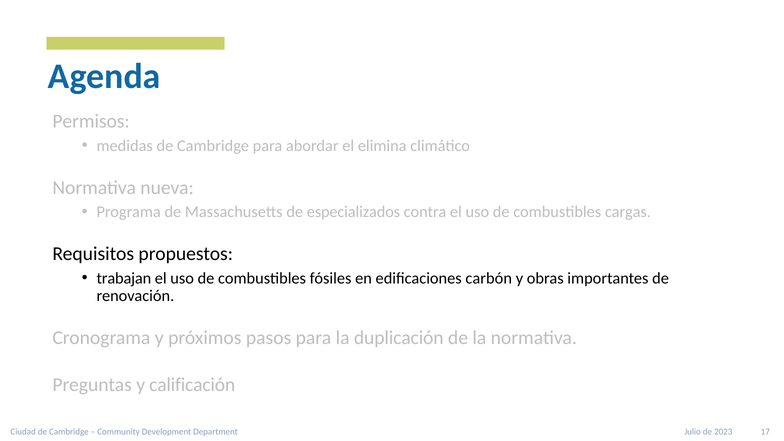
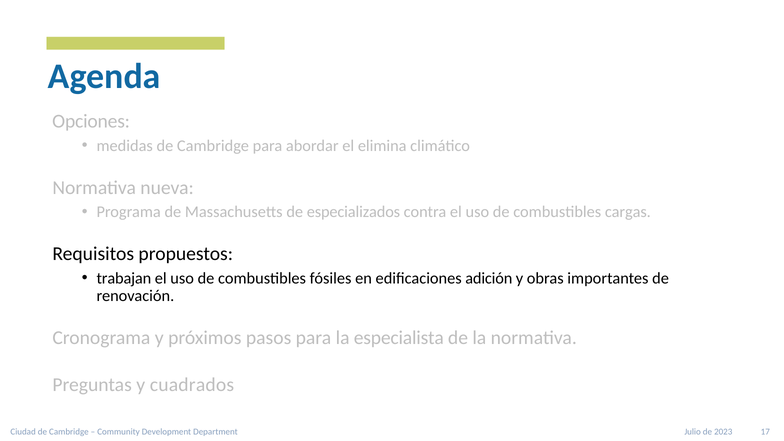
Permisos: Permisos -> Opciones (91, 121)
carbón: carbón -> adición (489, 278)
duplicación: duplicación -> especialista (399, 338)
calificación: calificación -> cuadrados (192, 385)
